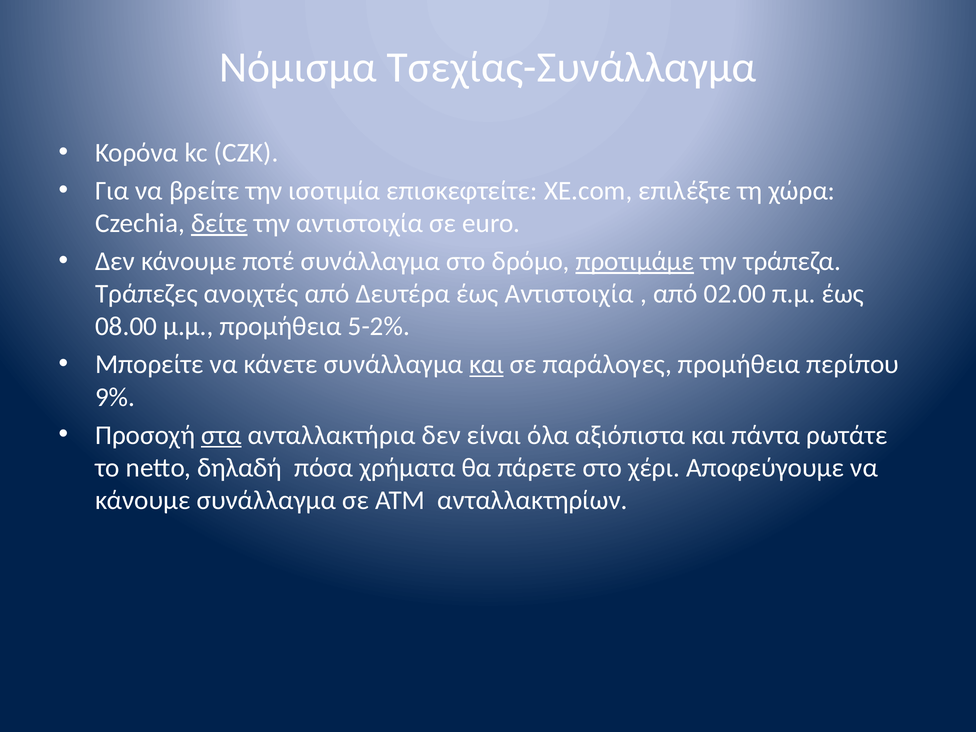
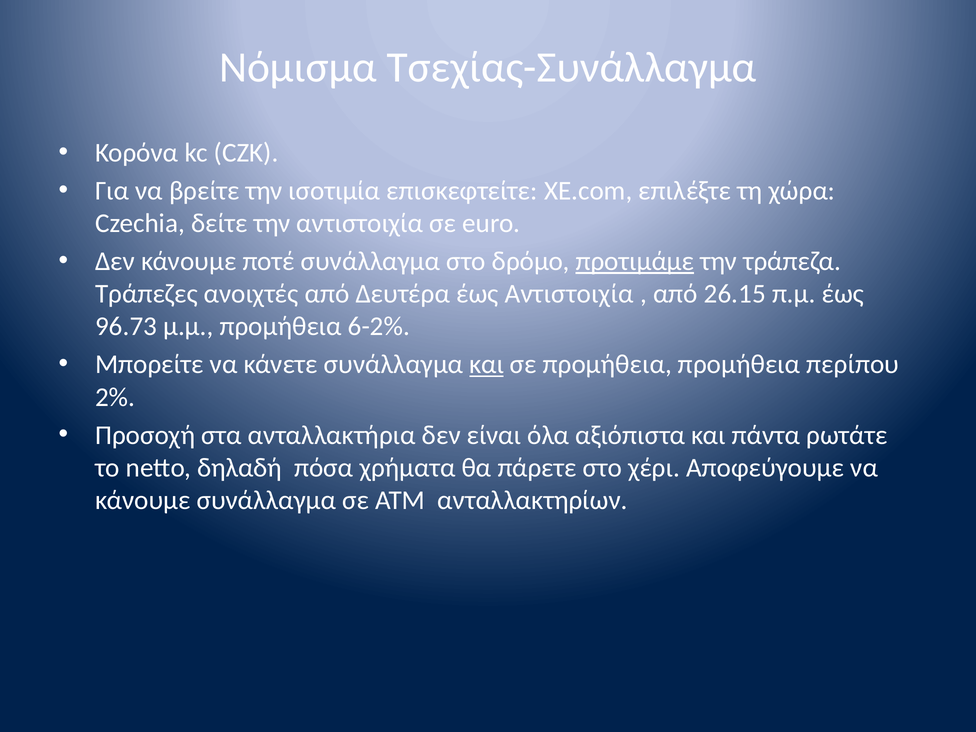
δείτε underline: present -> none (219, 223)
02.00: 02.00 -> 26.15 (735, 294)
08.00: 08.00 -> 96.73 (126, 326)
5-2%: 5-2% -> 6-2% (379, 326)
σε παράλογες: παράλογες -> προμήθεια (607, 364)
9%: 9% -> 2% (115, 397)
στα underline: present -> none (221, 435)
